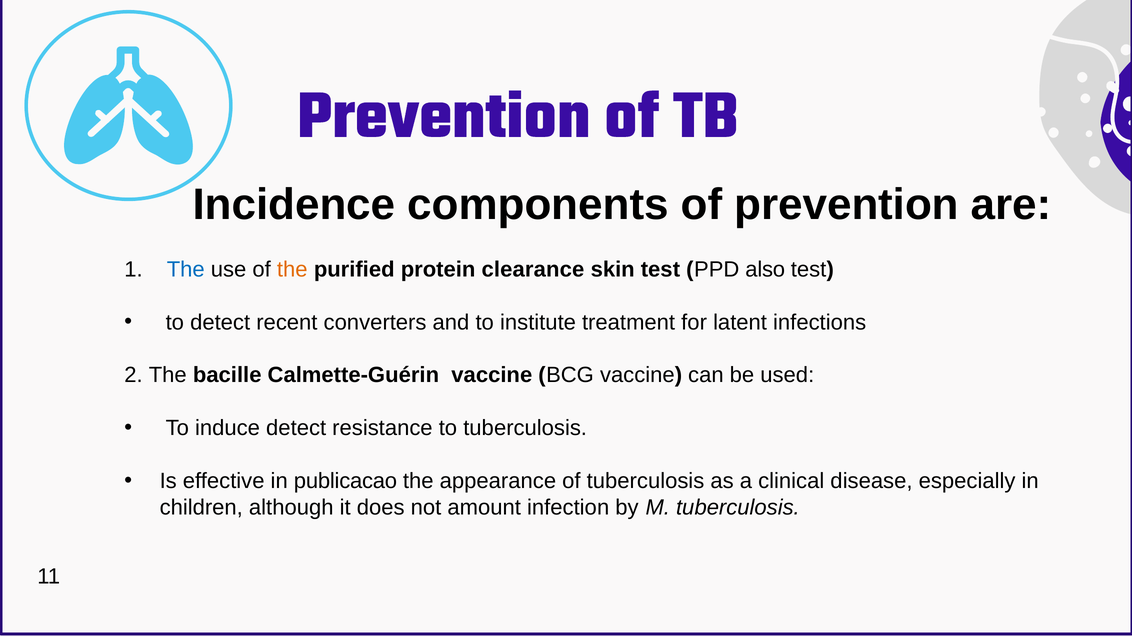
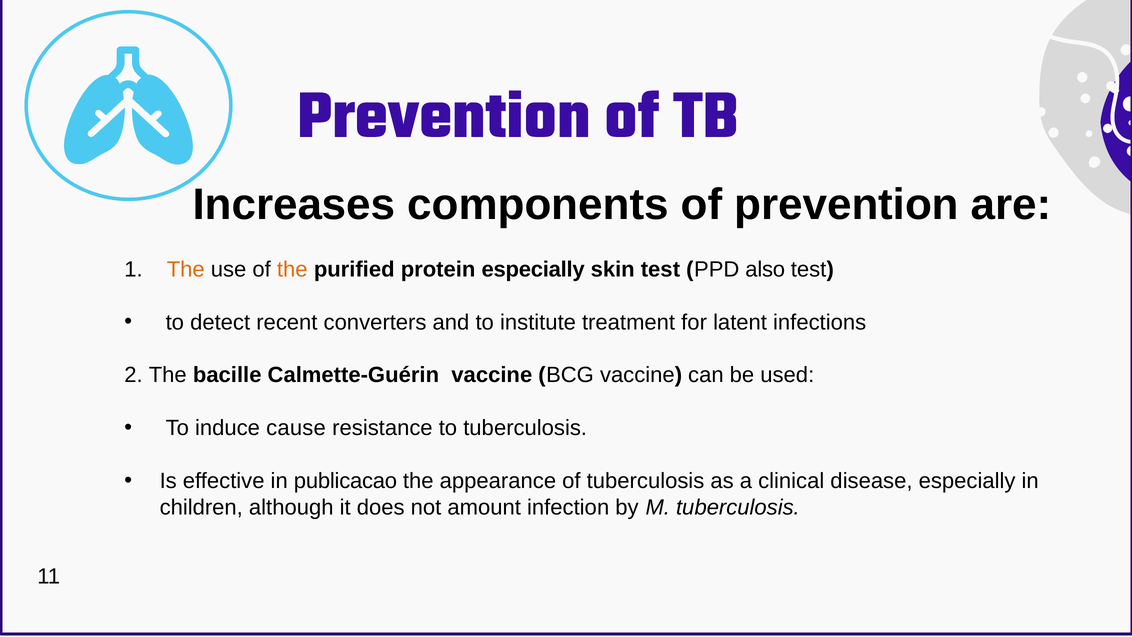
Incidence: Incidence -> Increases (294, 205)
The colour: blue -> orange (186, 269)
protein clearance: clearance -> especially (533, 269)
induce detect: detect -> cause (296, 428)
